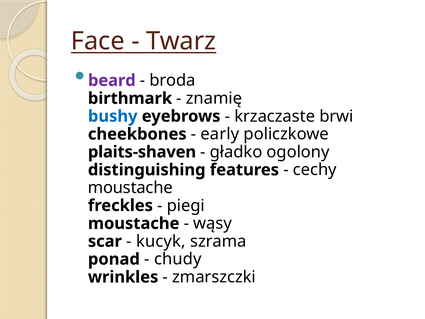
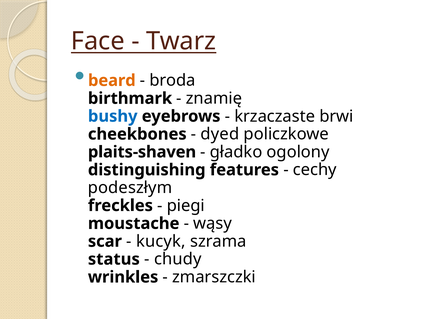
beard colour: purple -> orange (112, 80)
early: early -> dyed (220, 134)
moustache: moustache -> podeszłym (130, 188)
ponad: ponad -> status (114, 259)
